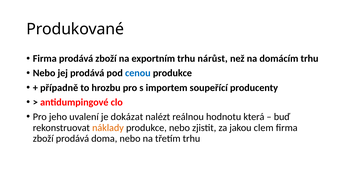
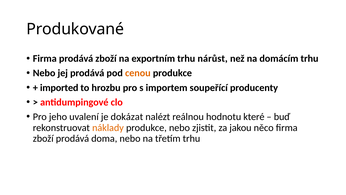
cenou colour: blue -> orange (138, 73)
případně: případně -> imported (59, 88)
která: která -> které (254, 117)
clem: clem -> něco (264, 127)
